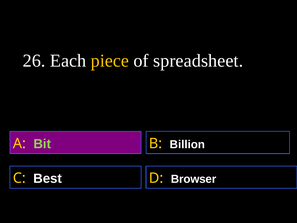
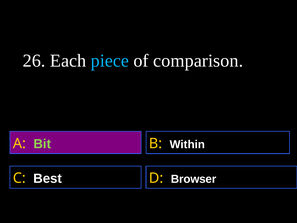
piece colour: yellow -> light blue (110, 61)
spreadsheet: spreadsheet -> comparison (198, 61)
Billion: Billion -> Within (187, 144)
